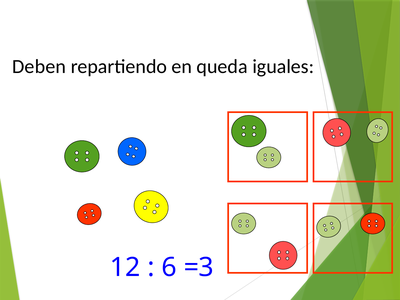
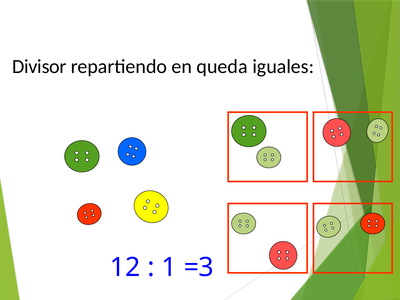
Deben: Deben -> Divisor (39, 67)
6: 6 -> 1 (169, 267)
